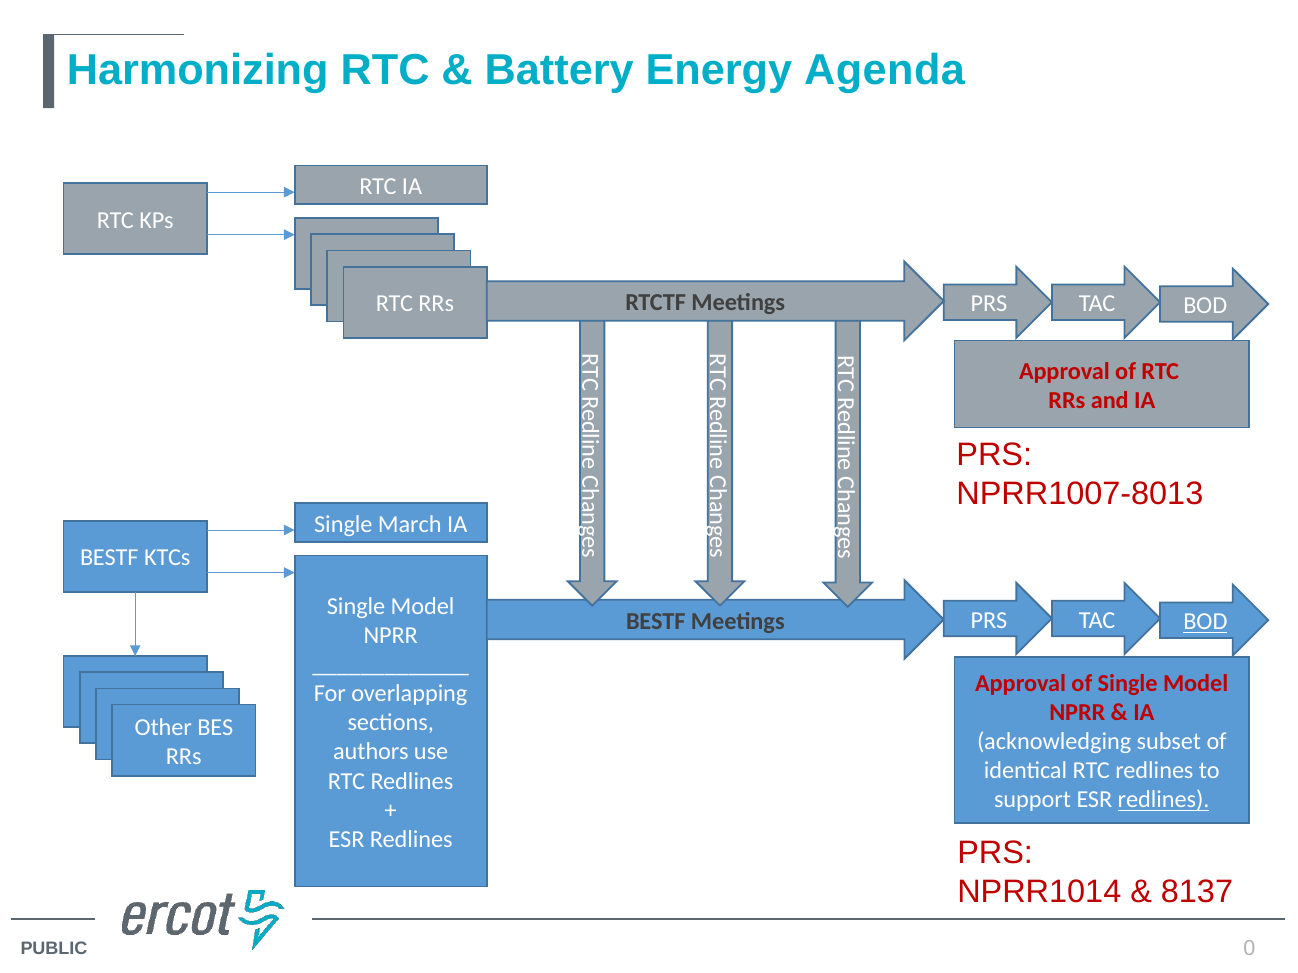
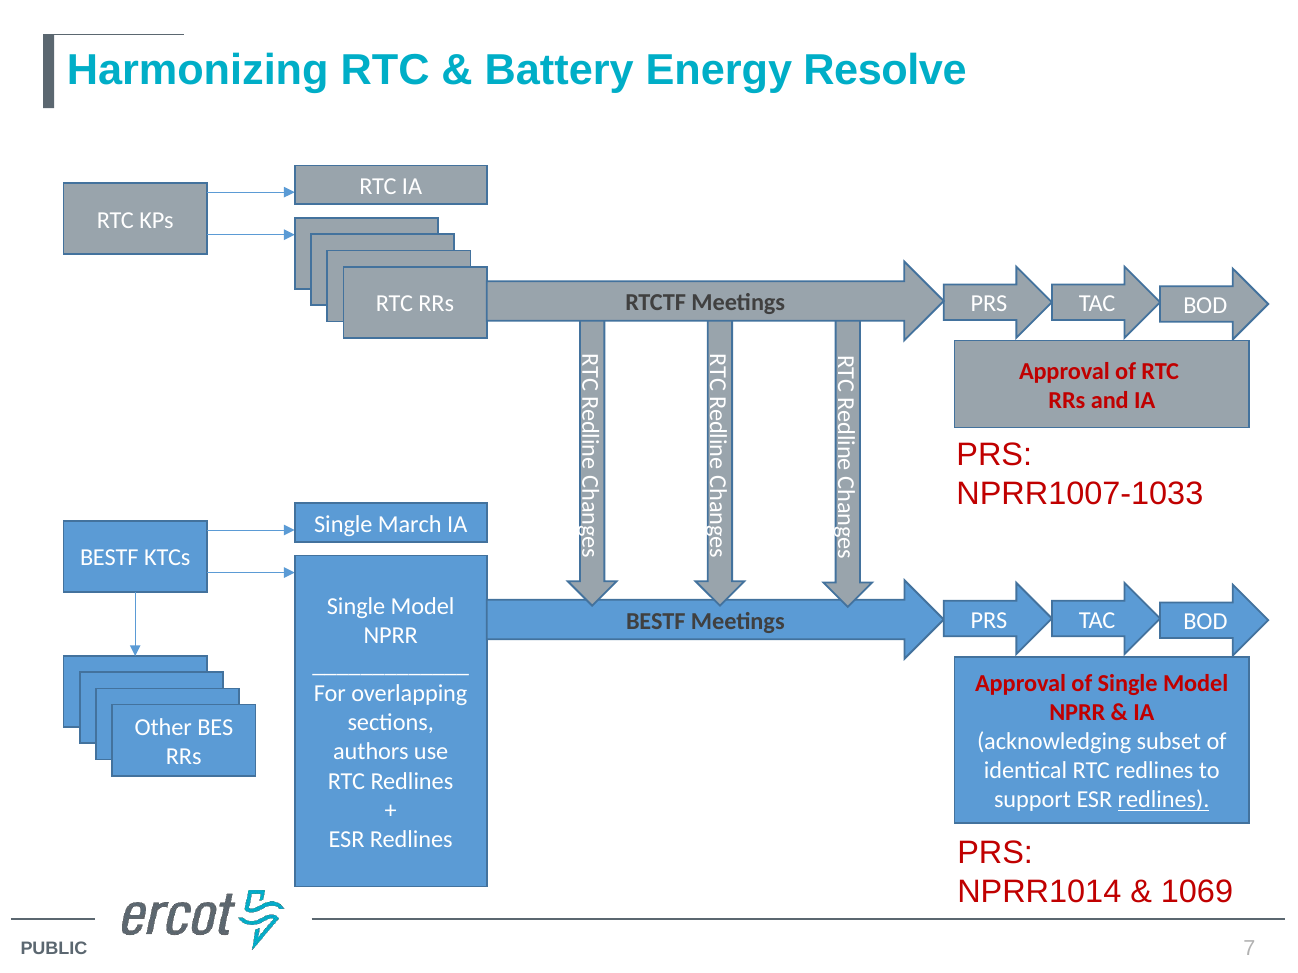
Agenda: Agenda -> Resolve (885, 70)
NPRR1007-8013: NPRR1007-8013 -> NPRR1007-1033 (1080, 494)
BOD underline: present -> none (1205, 622)
8137: 8137 -> 1069 (1197, 892)
0: 0 -> 7 (1249, 948)
